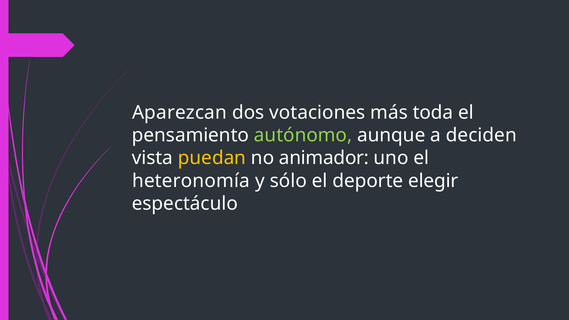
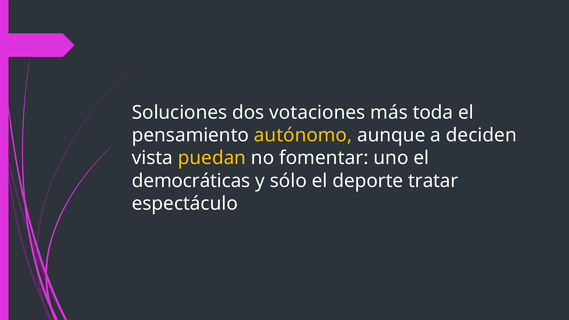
Aparezcan: Aparezcan -> Soluciones (180, 112)
autónomo colour: light green -> yellow (303, 135)
animador: animador -> fomentar (324, 158)
heteronomía: heteronomía -> democráticas (191, 181)
elegir: elegir -> tratar (433, 181)
